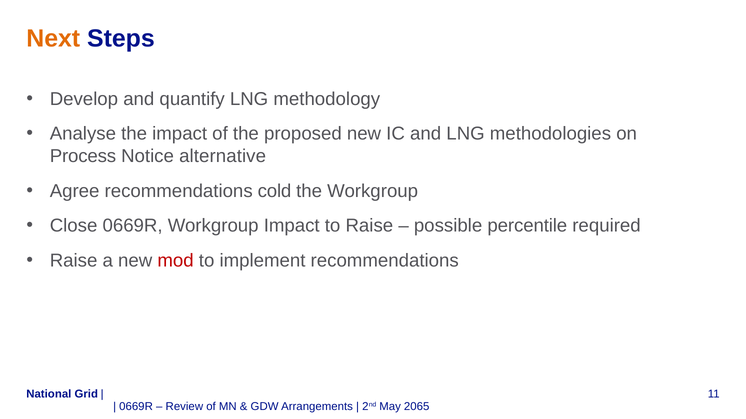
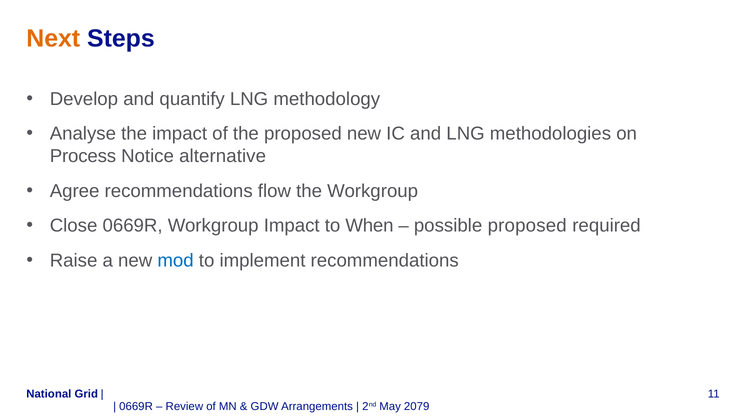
cold: cold -> flow (274, 191)
to Raise: Raise -> When (369, 226)
possible percentile: percentile -> proposed (527, 226)
mod colour: red -> blue (176, 261)
2065: 2065 -> 2079 (417, 407)
